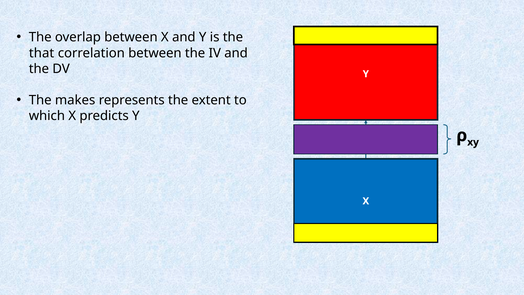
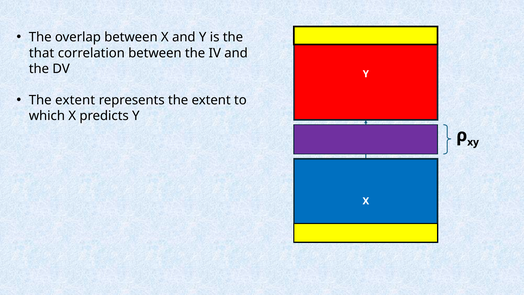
makes: makes -> extent (75, 100)
